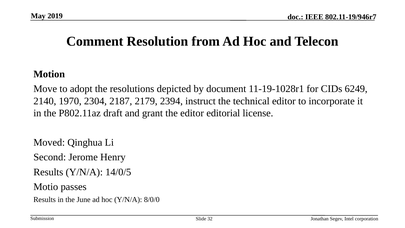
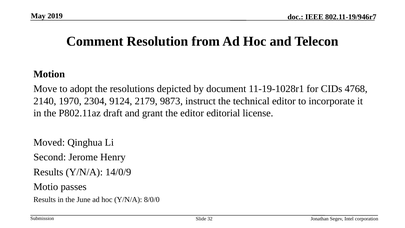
6249: 6249 -> 4768 (356, 89)
2187: 2187 -> 9124 (121, 101)
2394: 2394 -> 9873 (171, 101)
14/0/5: 14/0/5 -> 14/0/9 (118, 172)
